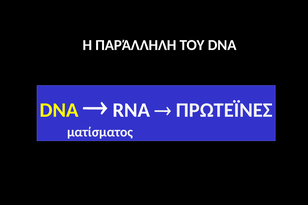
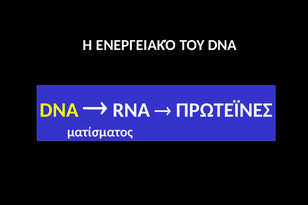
ΠΑΡΆΛΛΗΛΗ: ΠΑΡΆΛΛΗΛΗ -> ΕΝΕΡΓΕΙΑΚΌ (136, 45)
